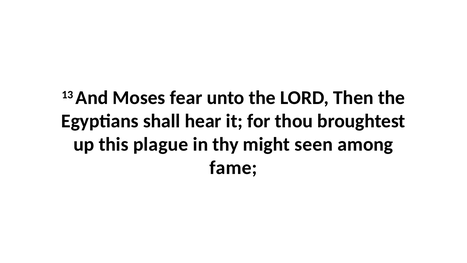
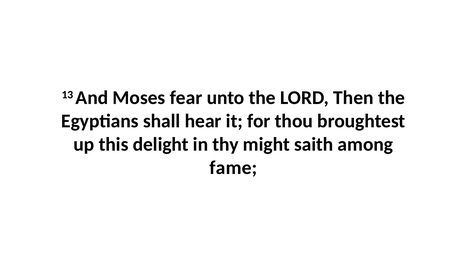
plague: plague -> delight (161, 144)
seen: seen -> saith (314, 144)
